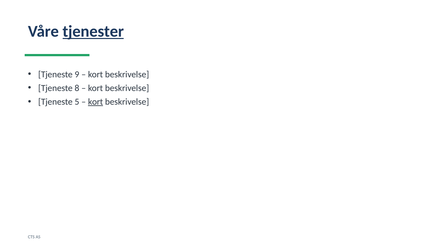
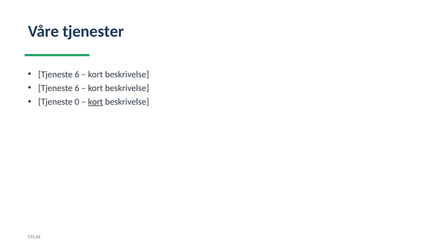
tjenester underline: present -> none (93, 31)
9: 9 -> 6 (77, 74)
8: 8 -> 6 (77, 88)
5: 5 -> 0 (77, 102)
